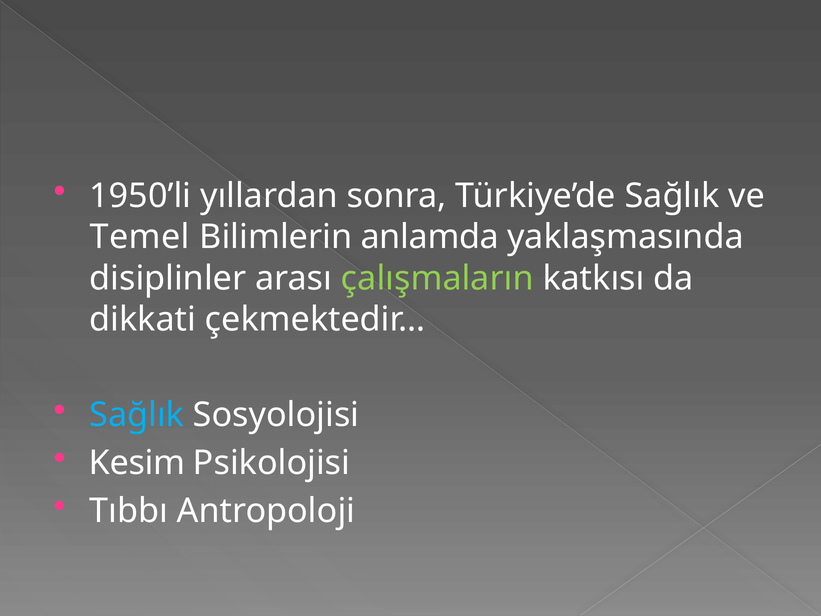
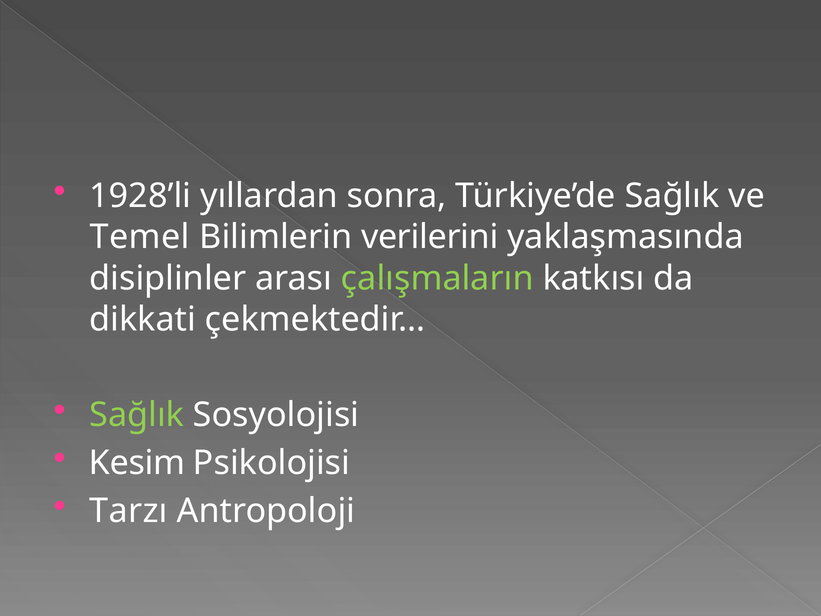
1950’li: 1950’li -> 1928’li (140, 196)
anlamda: anlamda -> verilerini (430, 237)
Sağlık colour: light blue -> light green (137, 415)
Tıbbı: Tıbbı -> Tarzı (129, 511)
